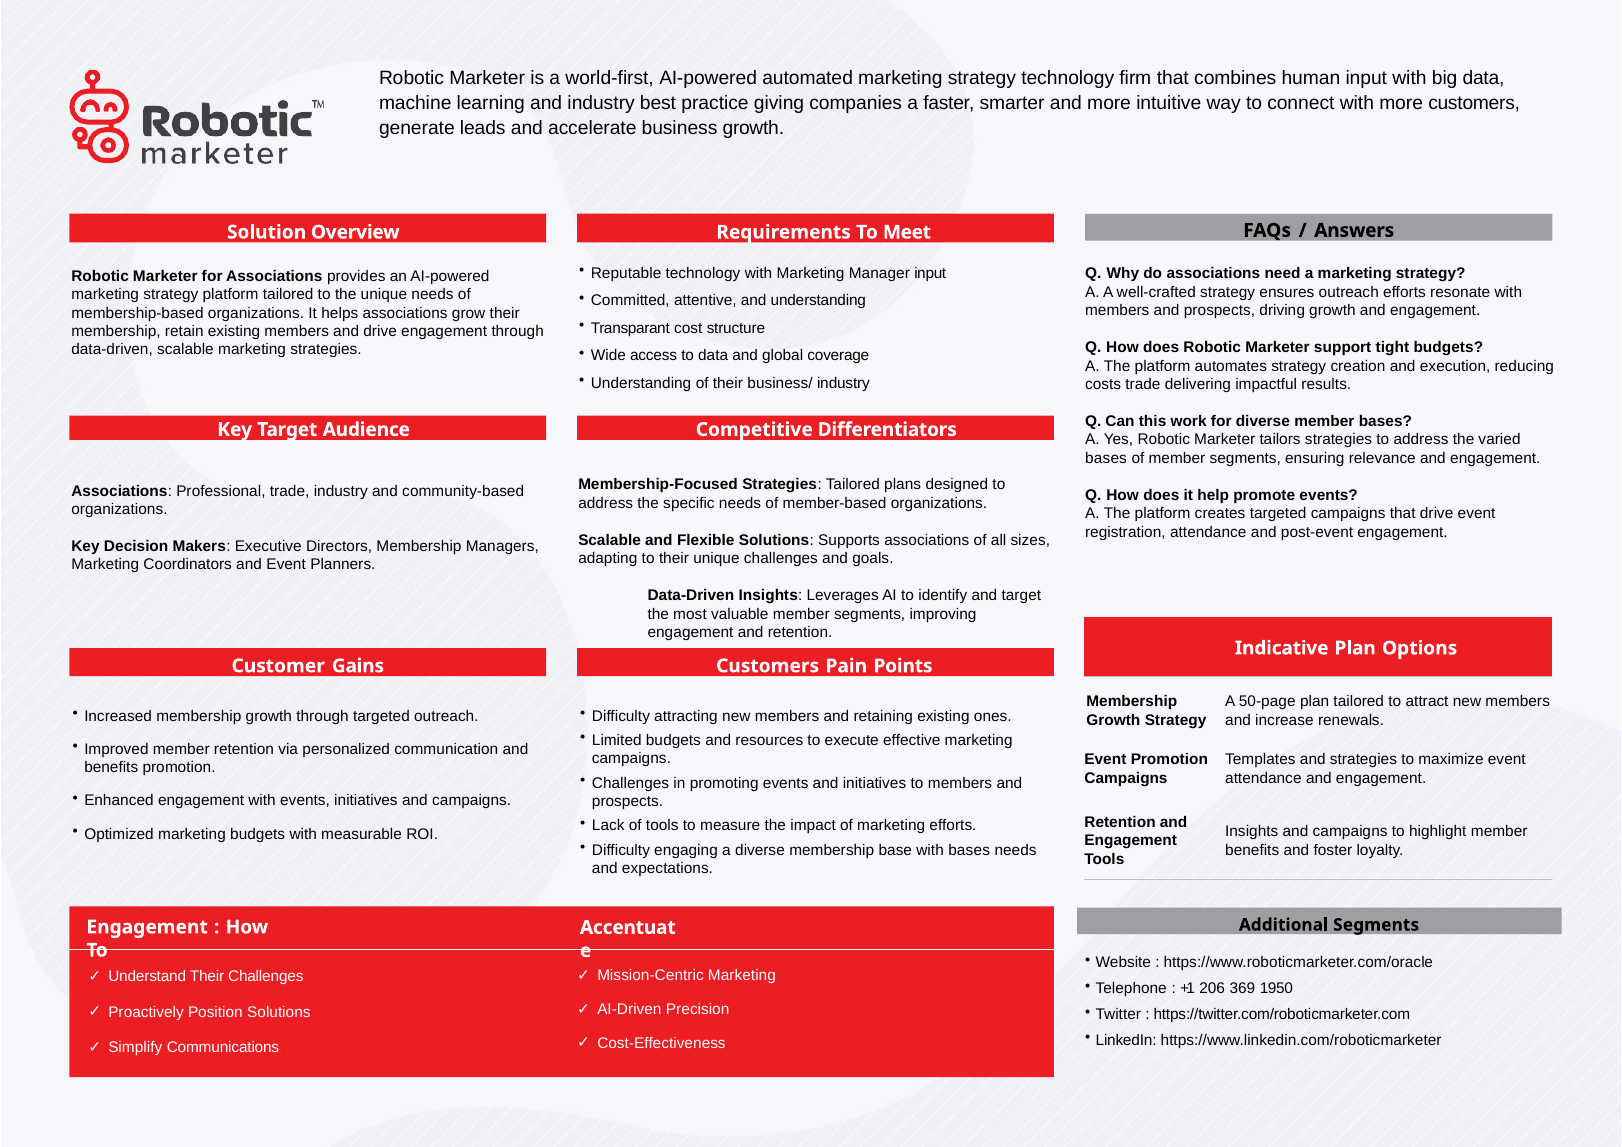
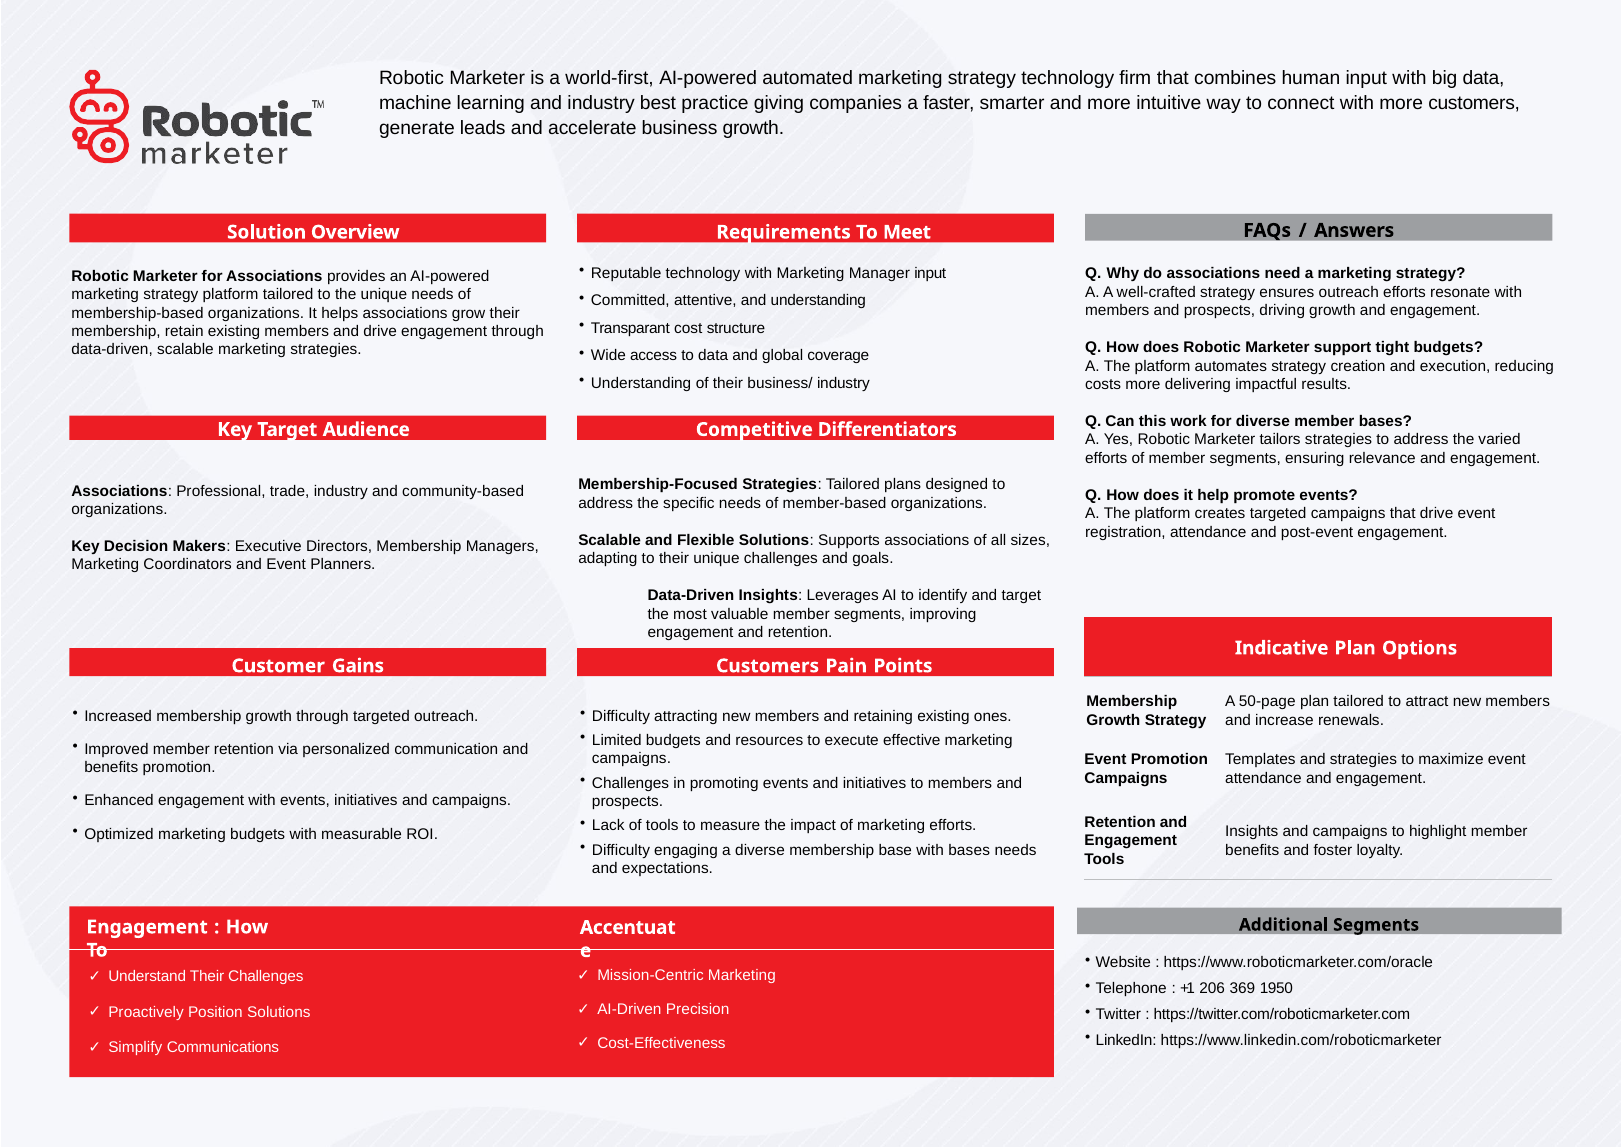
costs trade: trade -> more (1143, 385)
bases: bases -> efforts (1106, 458)
